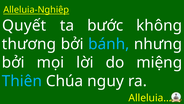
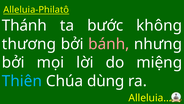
Alleluia-Nghiệp: Alleluia-Nghiệp -> Alleluia-Philatô (36, 10)
Quyết: Quyết -> Thánh (24, 25)
bánh colour: light blue -> pink (109, 44)
nguy: nguy -> dùng (106, 81)
